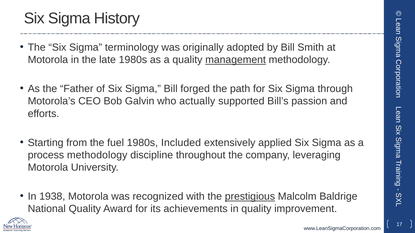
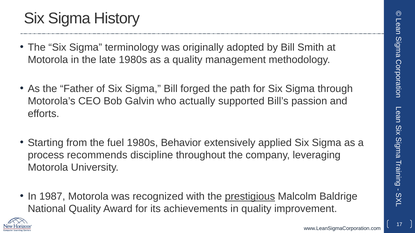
management underline: present -> none (236, 60)
Included: Included -> Behavior (181, 143)
process methodology: methodology -> recommends (97, 155)
1938: 1938 -> 1987 (52, 197)
